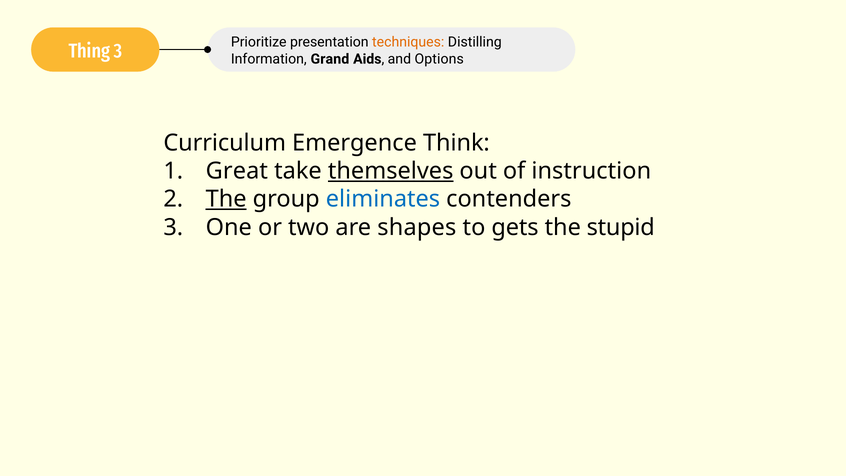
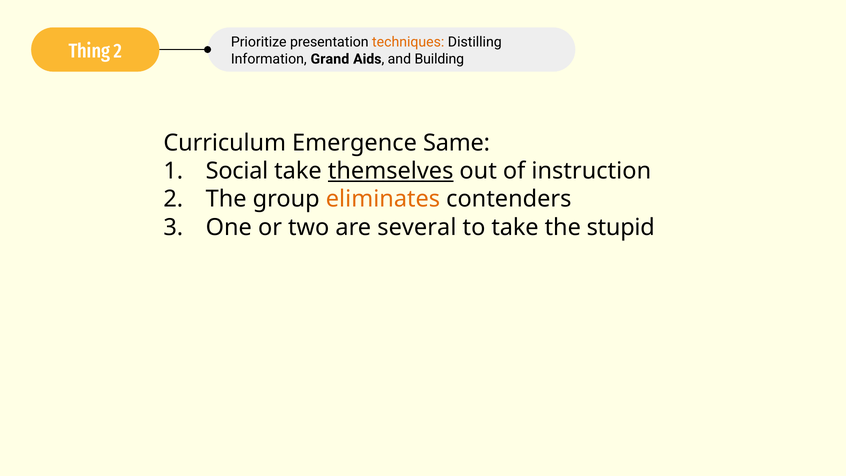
Thing 3: 3 -> 2 (118, 51)
Options: Options -> Building (439, 59)
Think: Think -> Same (457, 143)
Great: Great -> Social (237, 171)
The underline: present -> none (226, 199)
eliminates colour: blue -> orange (383, 199)
shapes: shapes -> several (417, 227)
to gets: gets -> take (515, 227)
